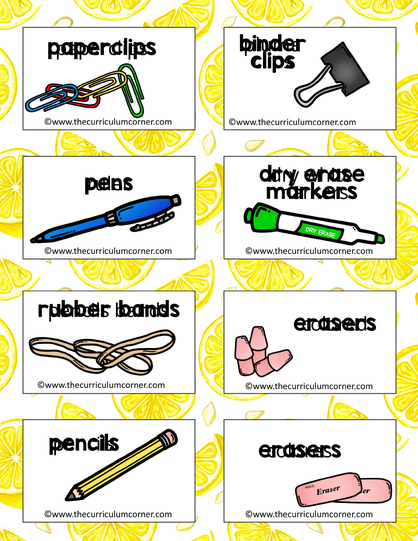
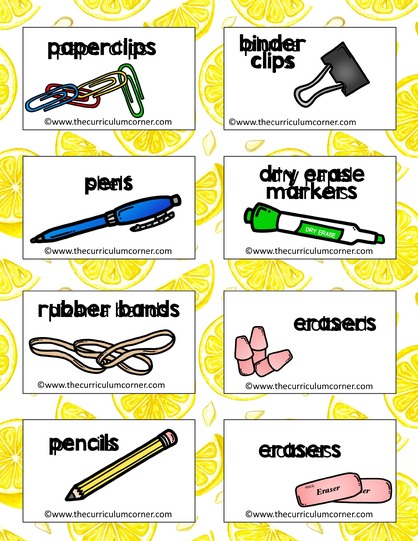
ruler: ruler -> shelf (109, 184)
white: white -> papel (329, 176)
pencils: pencils -> pizarra (79, 311)
